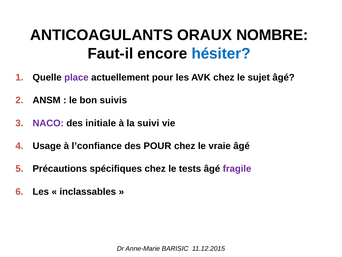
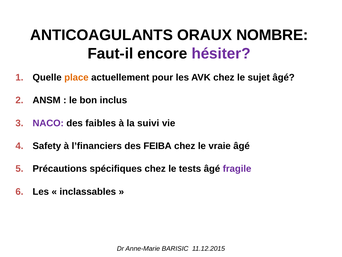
hésiter colour: blue -> purple (221, 53)
place colour: purple -> orange (76, 77)
suivis: suivis -> inclus (113, 100)
initiale: initiale -> faibles (101, 123)
Usage: Usage -> Safety (47, 146)
l’confiance: l’confiance -> l’financiers (97, 146)
des POUR: POUR -> FEIBA (158, 146)
